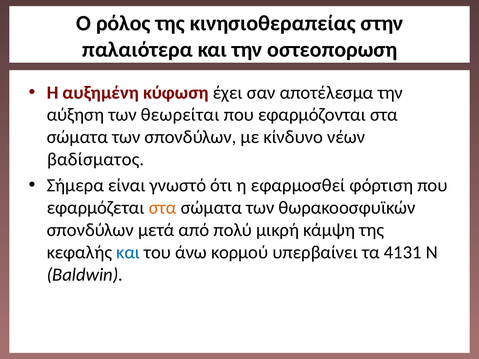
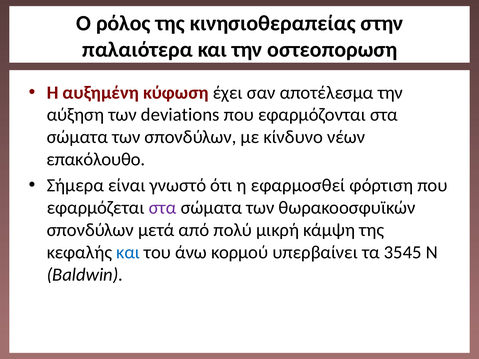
θεωρείται: θεωρείται -> deviations (180, 115)
βαδίσματος: βαδίσματος -> επακόλουθο (96, 160)
στα colour: orange -> purple (163, 208)
4131: 4131 -> 3545 (403, 253)
